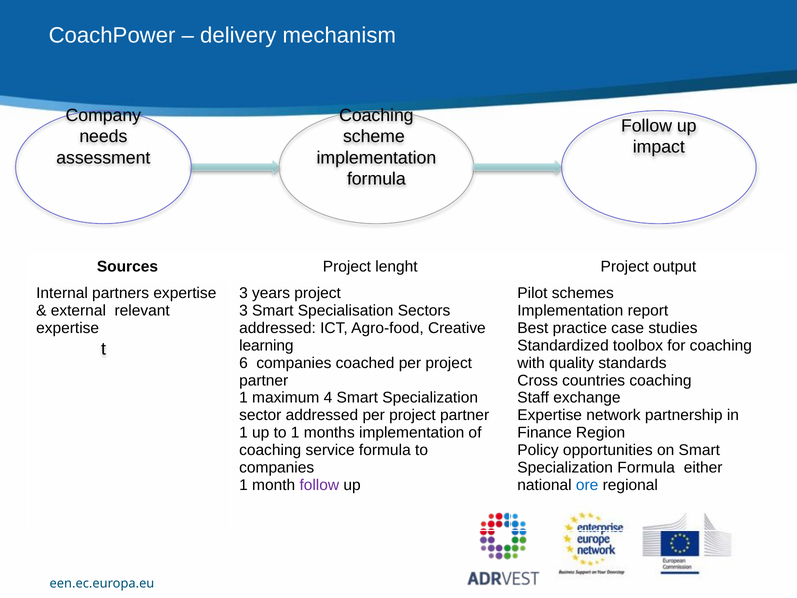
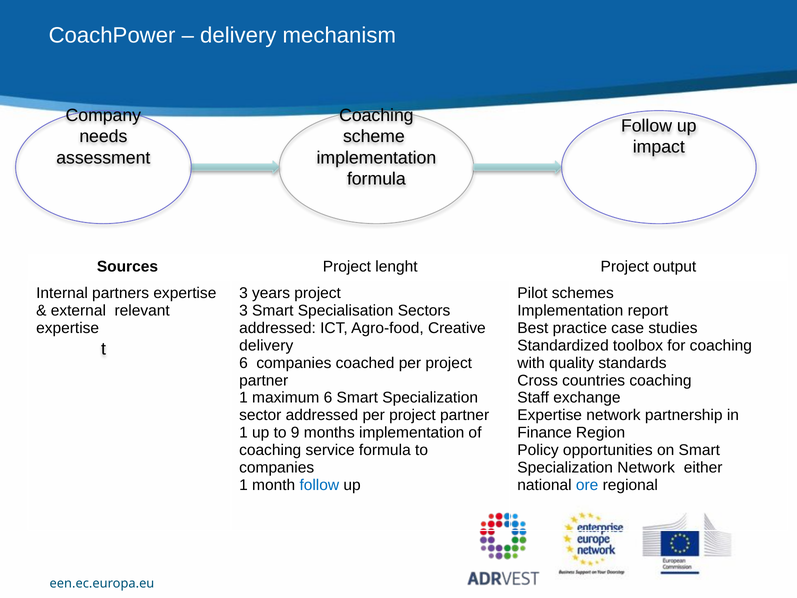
learning: learning -> delivery (266, 345)
maximum 4: 4 -> 6 (328, 398)
to 1: 1 -> 9 (295, 433)
Specialization Formula: Formula -> Network (646, 467)
follow colour: purple -> blue (319, 485)
